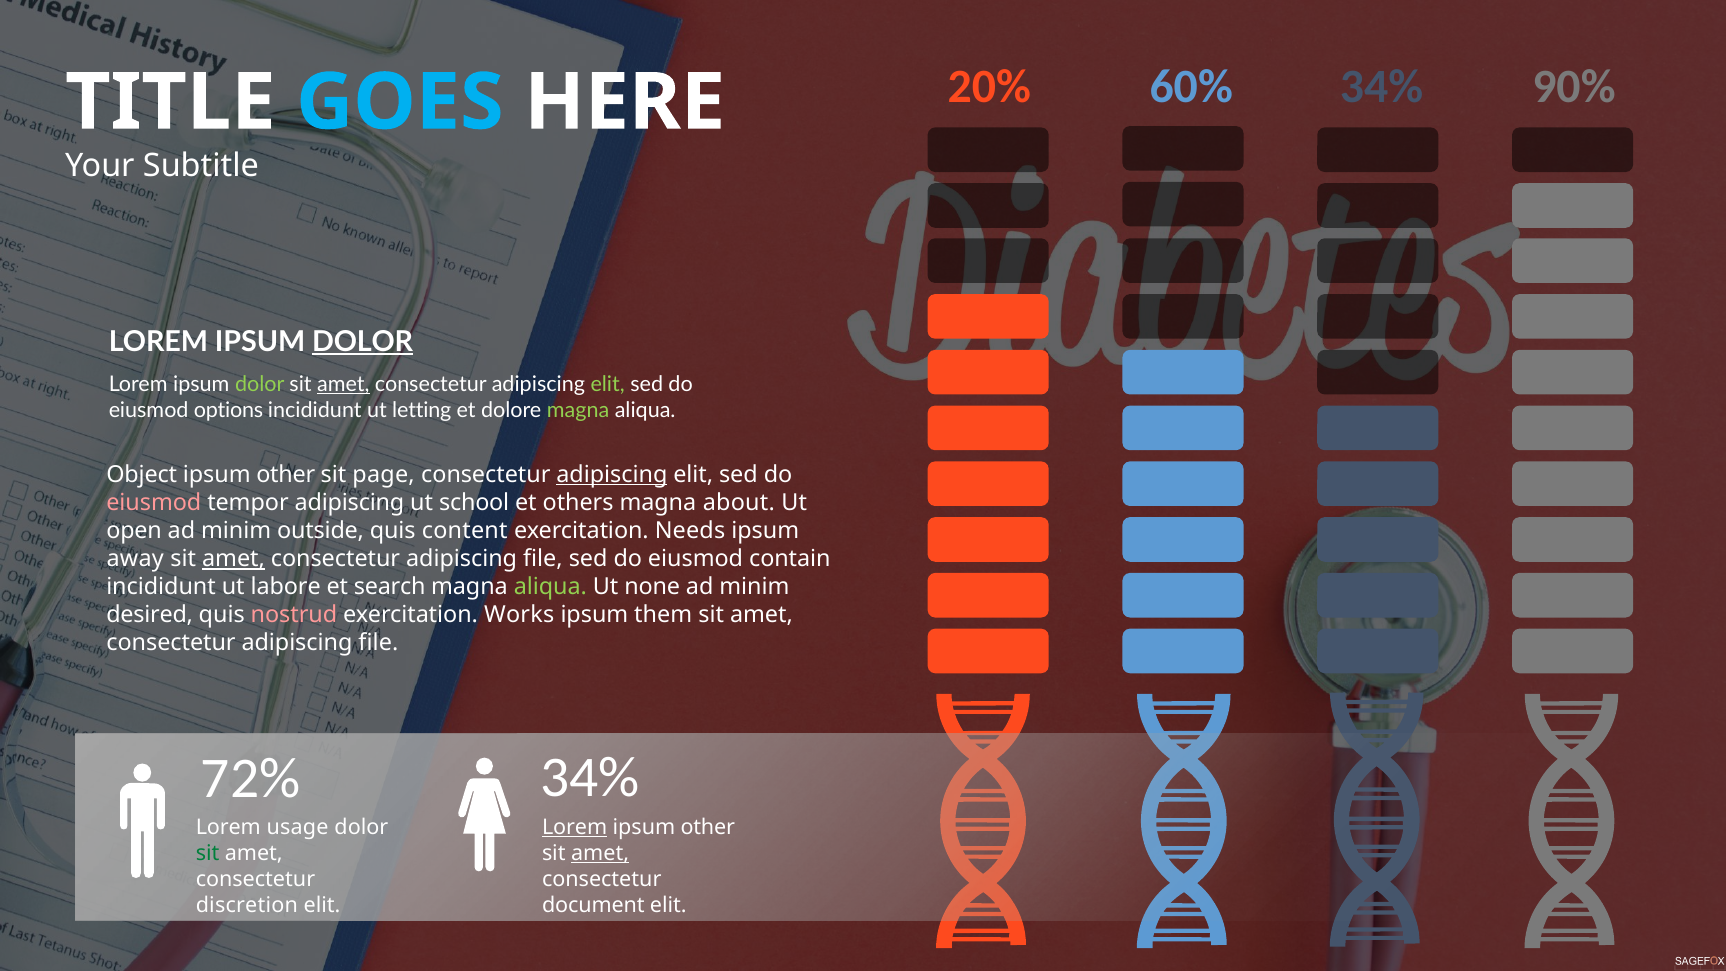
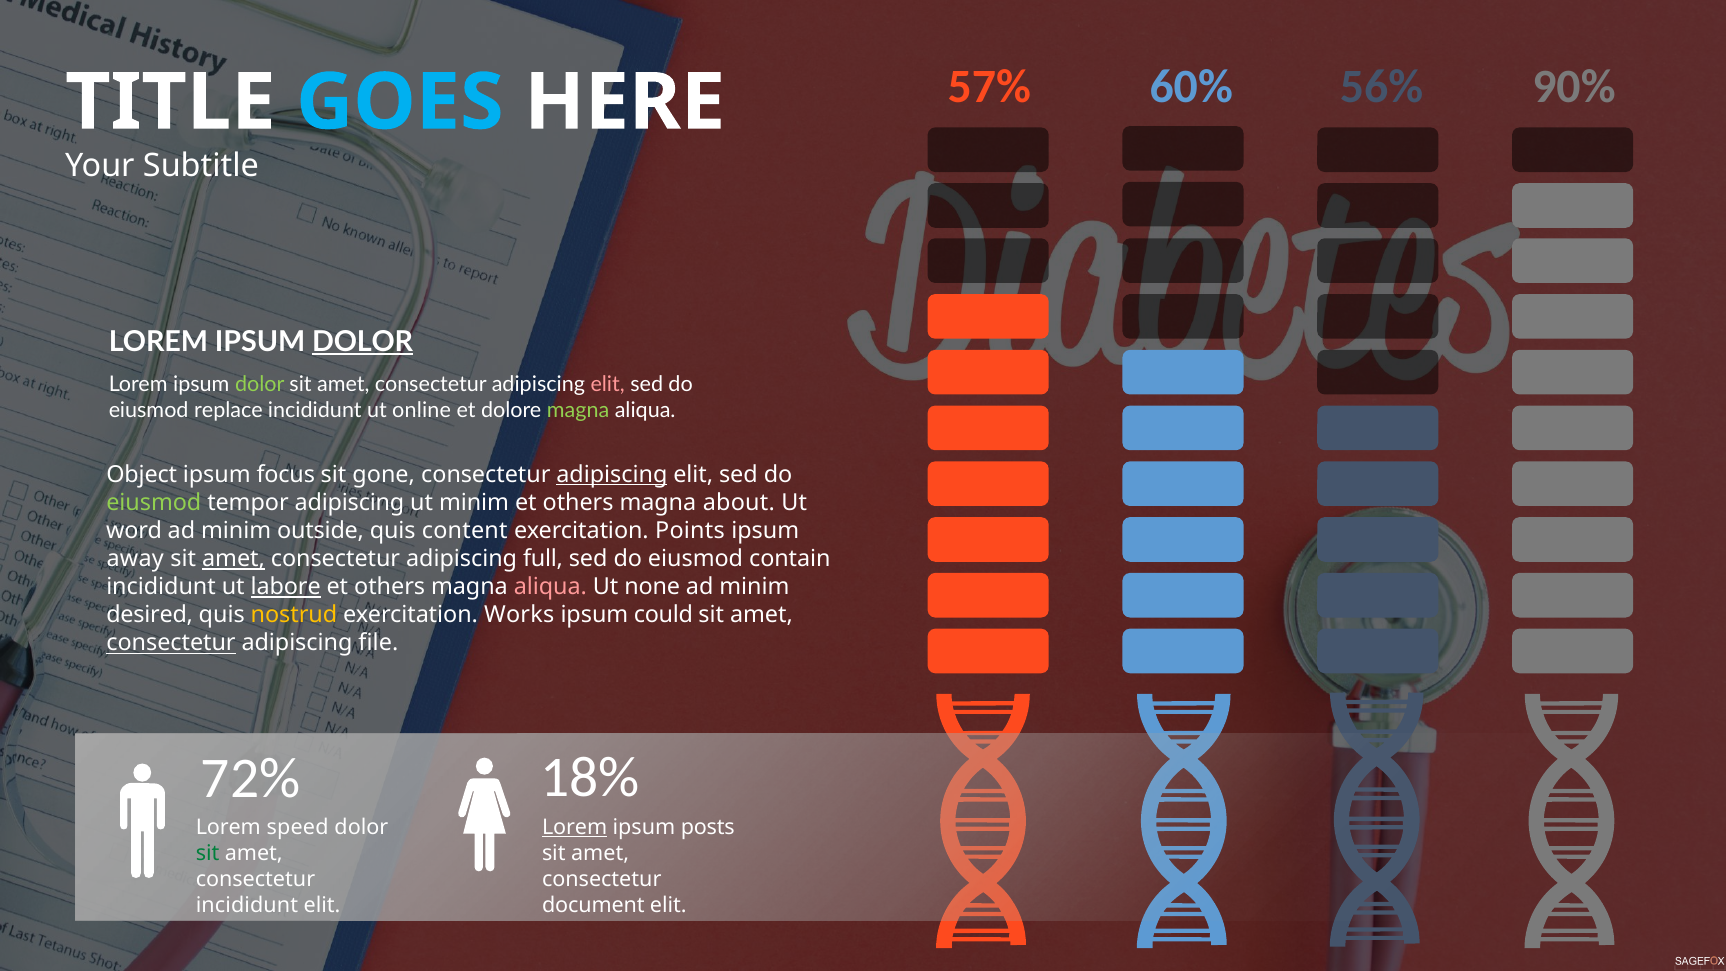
20%: 20% -> 57% (989, 87)
60% 34%: 34% -> 56% (1382, 87)
amet underline: present -> none (343, 384)
elit colour: light green -> pink (608, 384)
options: options -> replace (228, 410)
letting: letting -> online (422, 410)
other: other -> focus (286, 475)
page: page -> gone (384, 475)
eiusmod colour: pink -> light green (154, 503)
ut school: school -> minim (474, 503)
open: open -> word (134, 531)
Needs: Needs -> Points (690, 531)
file: file -> full (543, 559)
labore underline: none -> present (286, 587)
search: search -> others (390, 587)
aliqua colour: light green -> pink (550, 587)
nostrud colour: pink -> yellow (294, 615)
them: them -> could (663, 615)
consectetur underline: none -> present (171, 643)
72% 34%: 34% -> 18% (590, 778)
usage: usage -> speed (298, 827)
other: other -> posts (708, 827)
amet underline: present -> none (600, 853)
discretion: discretion -> incididunt (247, 905)
